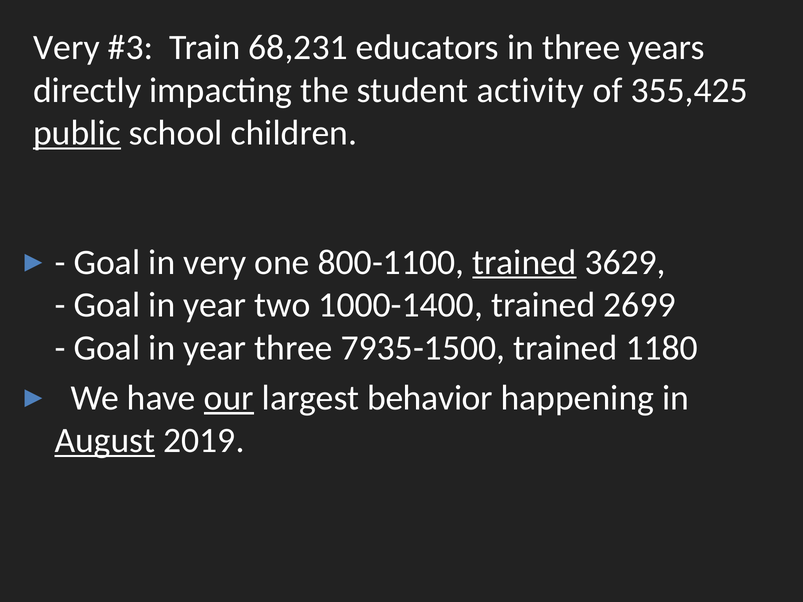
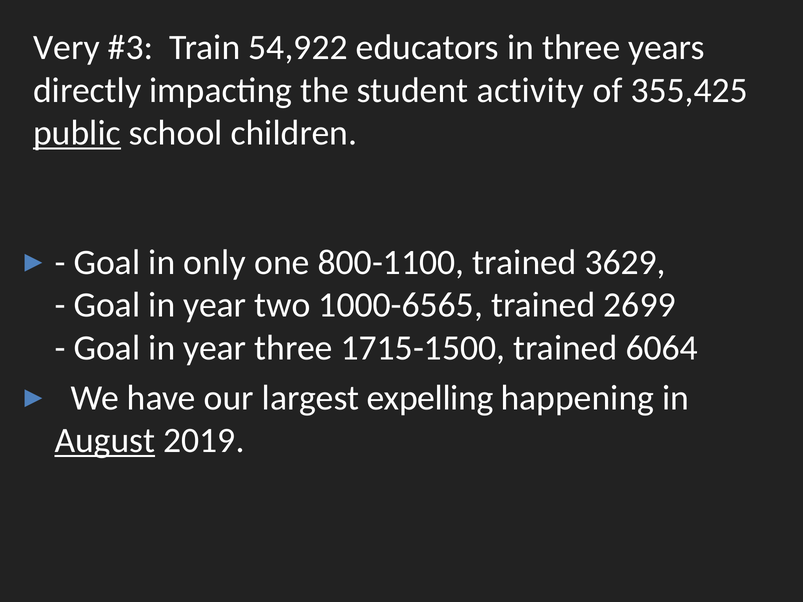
68,231: 68,231 -> 54,922 (298, 48)
in very: very -> only (215, 262)
trained underline: present -> none (524, 262)
1000-1400: 1000-1400 -> 1000-6565 (401, 305)
7935-1500: 7935-1500 -> 1715-1500 (423, 348)
1180: 1180 -> 6064 (662, 348)
our underline: present -> none (229, 398)
behavior: behavior -> expelling (430, 398)
